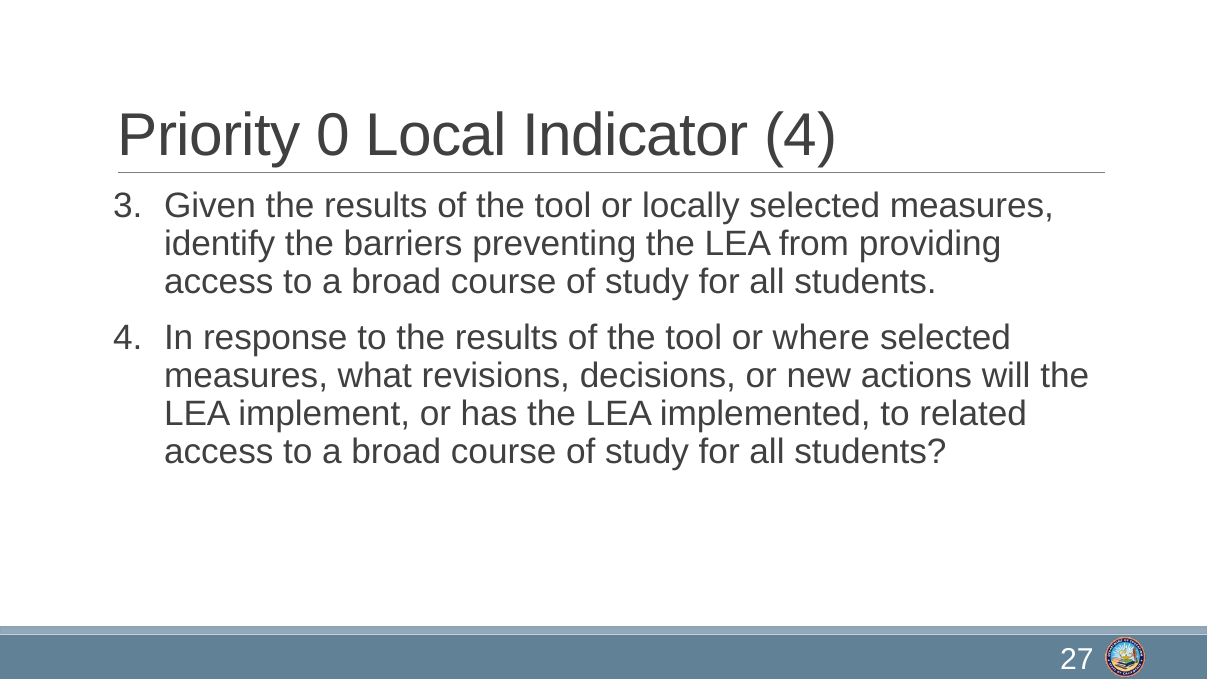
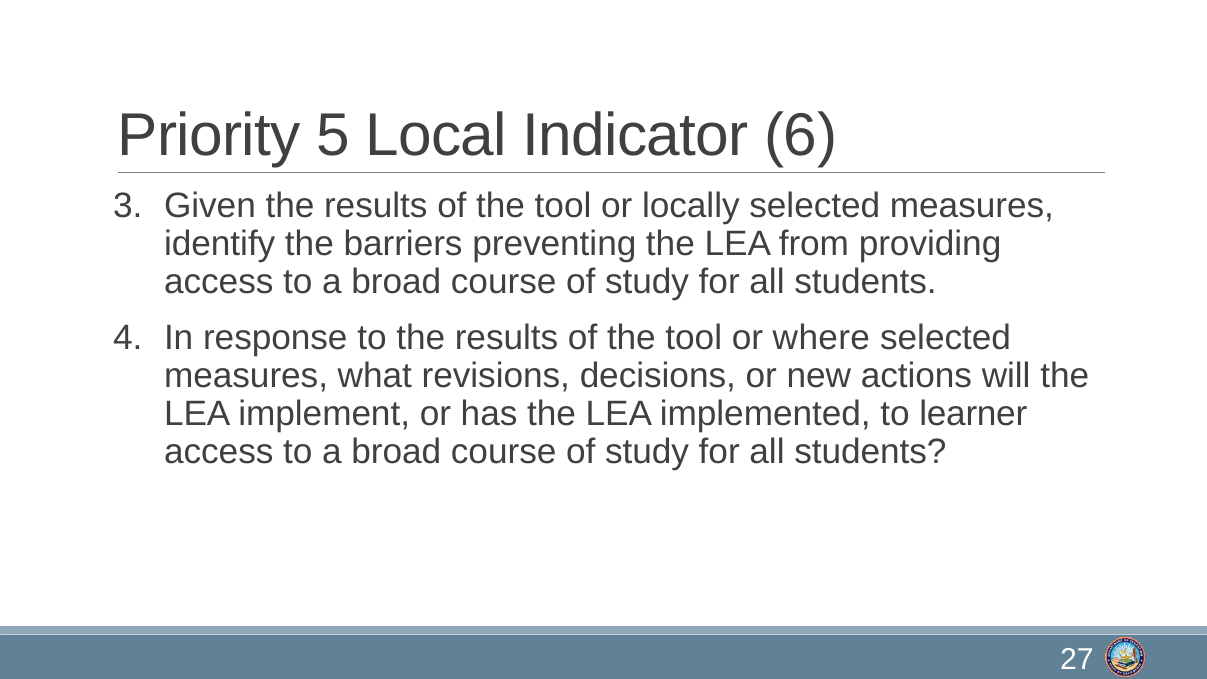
0: 0 -> 5 (333, 135)
Indicator 4: 4 -> 6 (801, 135)
related: related -> learner (973, 414)
